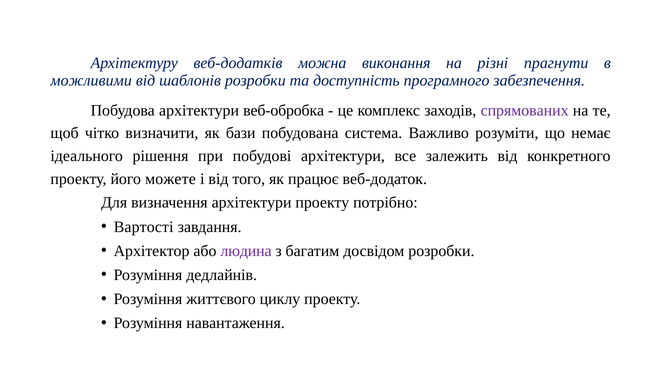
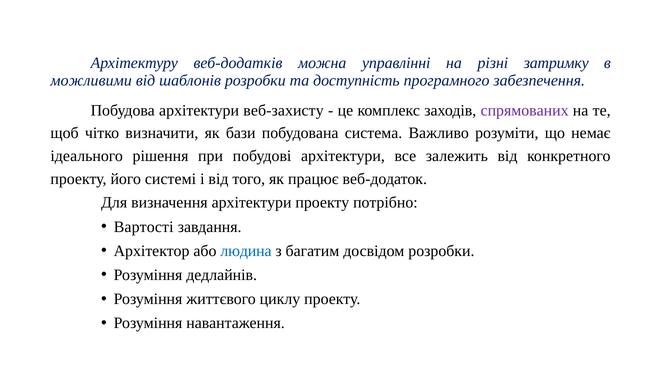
виконання: виконання -> управлінні (396, 63)
прагнути: прагнути -> затримку (556, 63)
веб-обробка: веб-обробка -> веб-захисту (284, 110)
можете: можете -> системі (171, 179)
людина colour: purple -> blue (246, 250)
